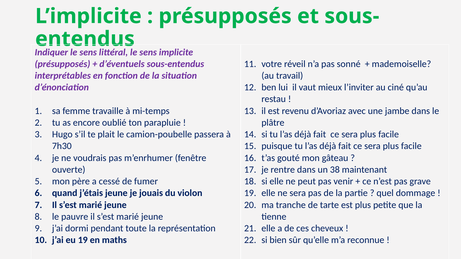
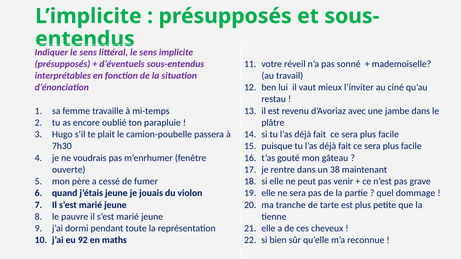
eu 19: 19 -> 92 (83, 240)
